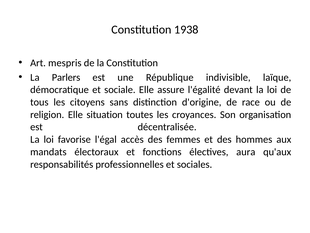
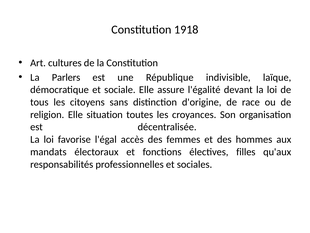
1938: 1938 -> 1918 (186, 30)
mespris: mespris -> cultures (65, 63)
aura: aura -> filles (246, 152)
